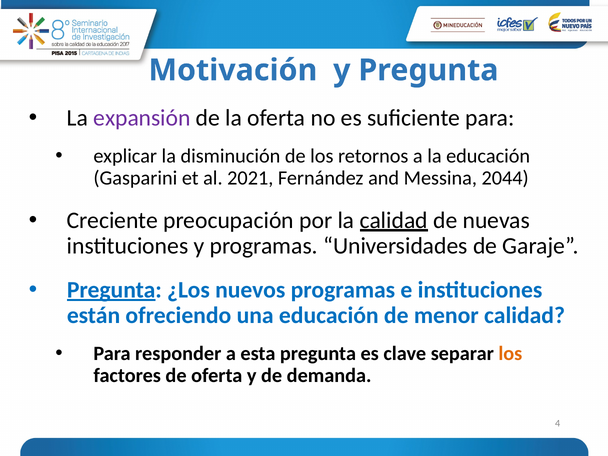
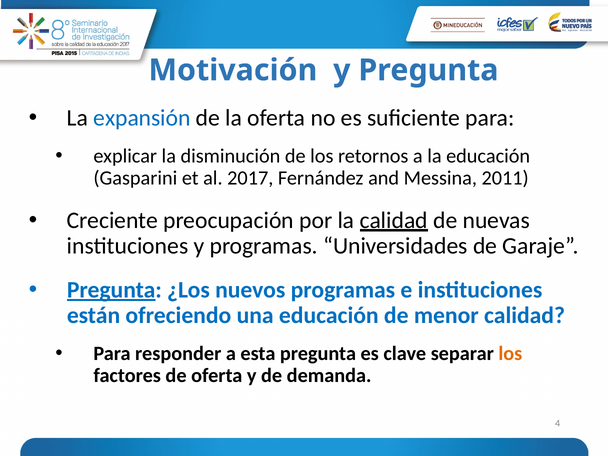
expansión colour: purple -> blue (142, 118)
2021: 2021 -> 2017 (250, 178)
2044: 2044 -> 2011 (505, 178)
